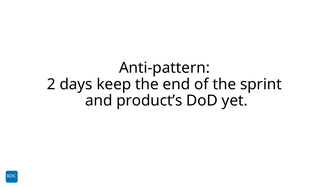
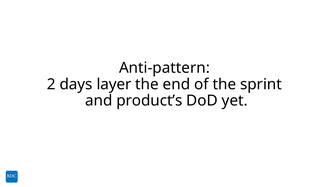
keep: keep -> layer (114, 84)
